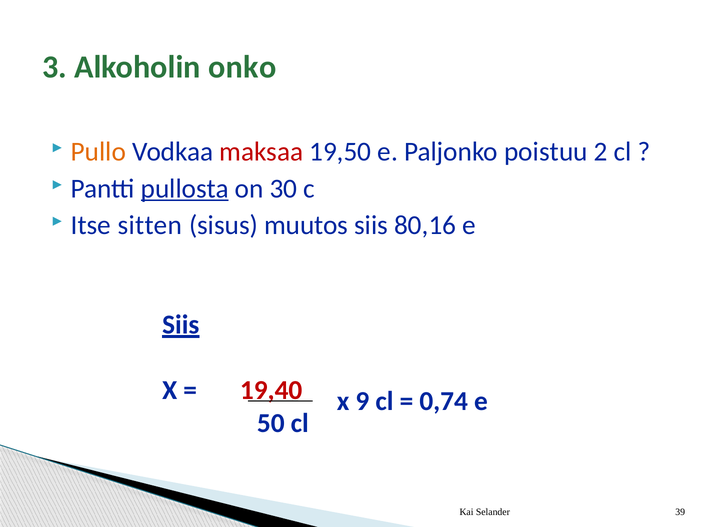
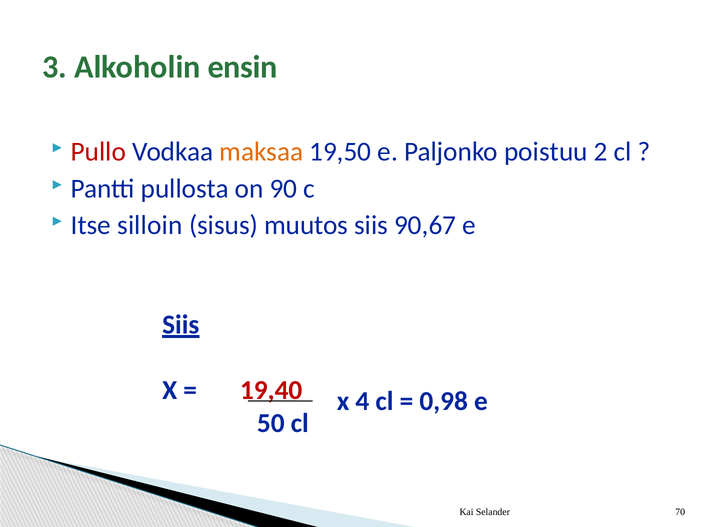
onko: onko -> ensin (243, 67)
Pullo colour: orange -> red (98, 152)
maksaa colour: red -> orange (261, 152)
pullosta underline: present -> none (185, 188)
30: 30 -> 90 (283, 188)
sitten: sitten -> silloin (150, 225)
80,16: 80,16 -> 90,67 (425, 225)
9: 9 -> 4 (362, 401)
0,74: 0,74 -> 0,98 (444, 401)
39: 39 -> 70 (680, 511)
